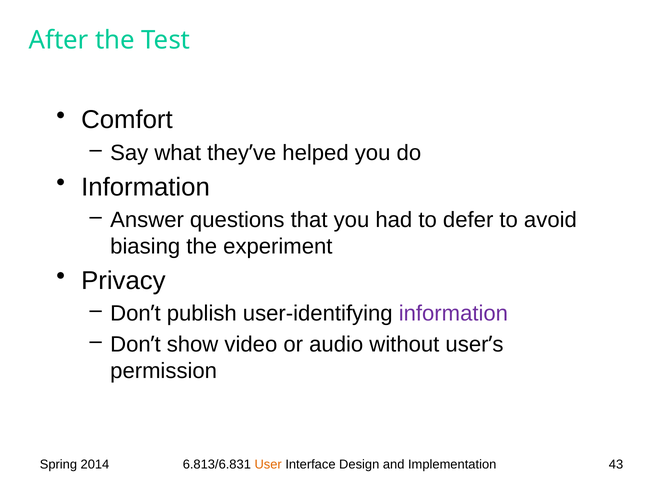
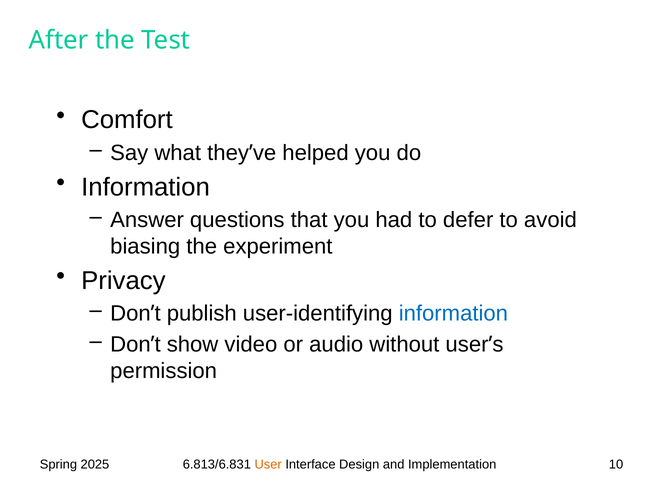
information colour: purple -> blue (453, 314)
2014: 2014 -> 2025 (95, 465)
43: 43 -> 10 (616, 465)
